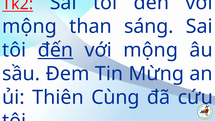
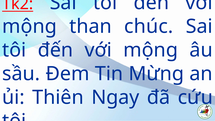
sáng: sáng -> chúc (149, 26)
đến underline: present -> none (55, 50)
Cùng: Cùng -> Ngay (115, 97)
